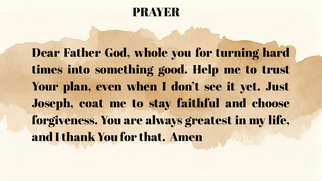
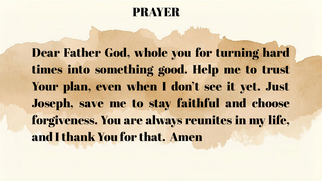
coat: coat -> save (92, 104)
greatest: greatest -> reunites (209, 120)
